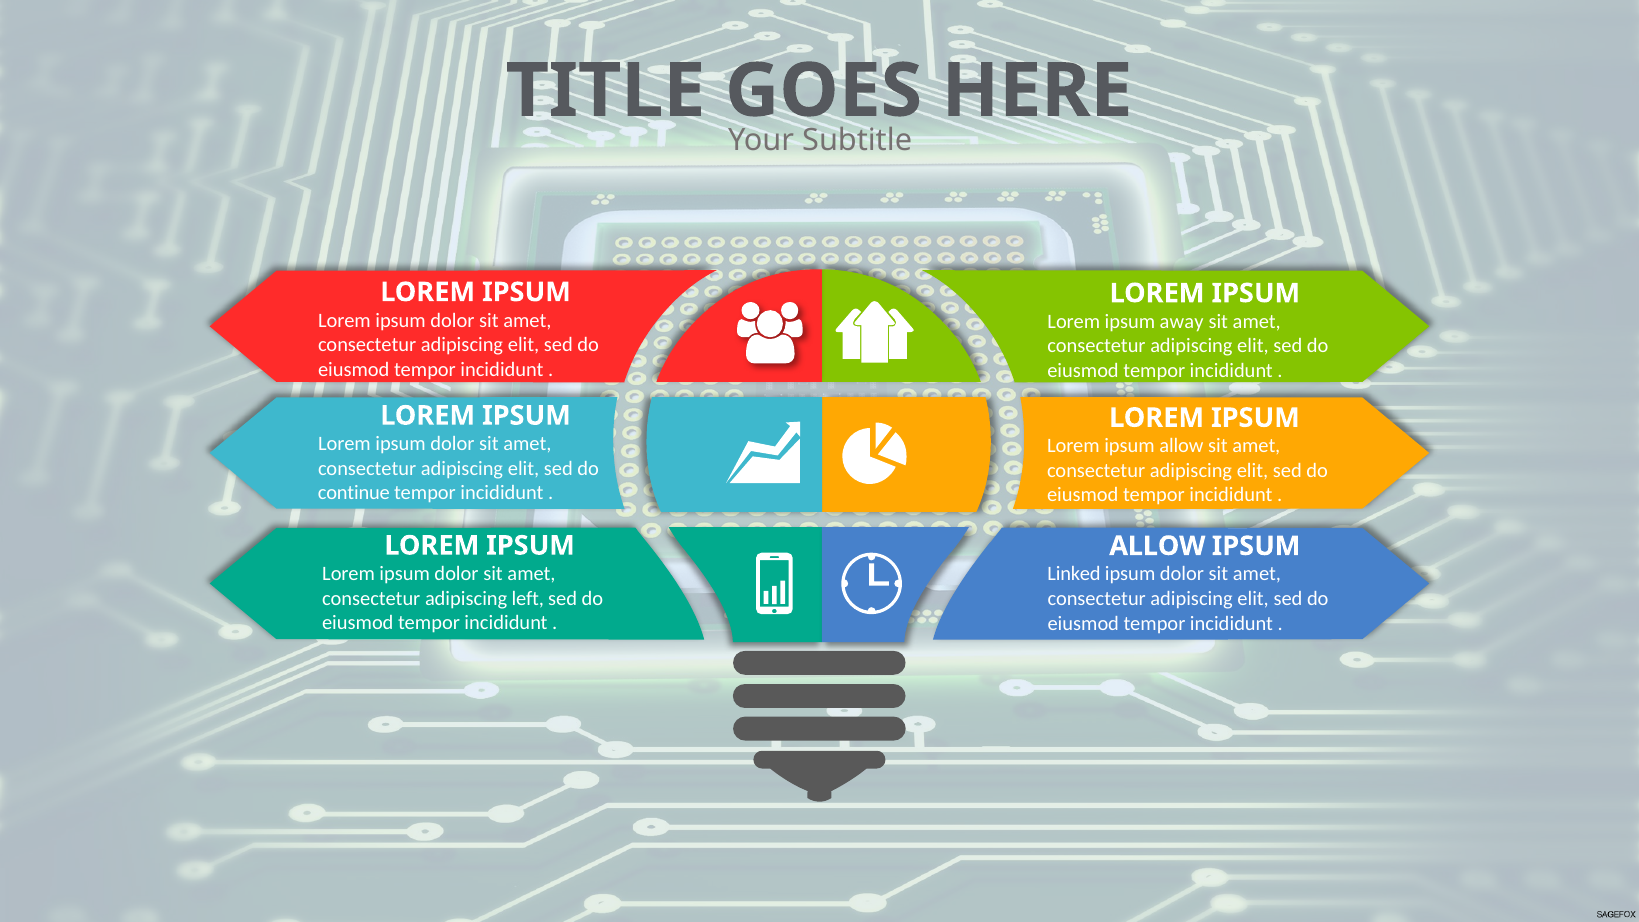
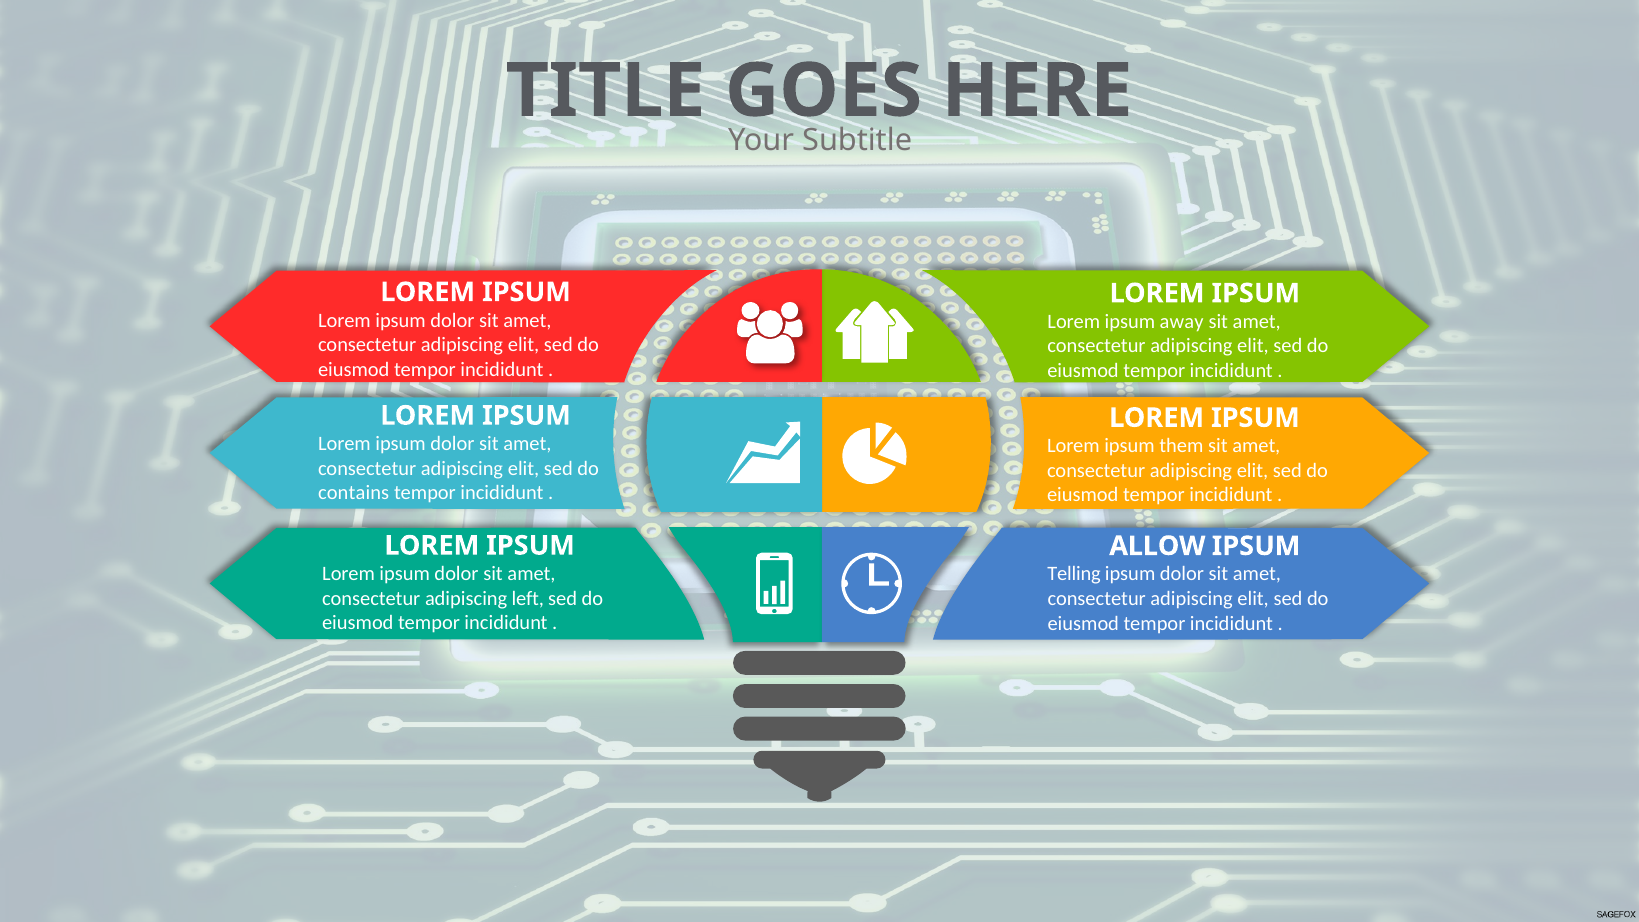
ipsum allow: allow -> them (1181, 446)
continue: continue -> contains (354, 493)
Linked: Linked -> Telling (1074, 574)
